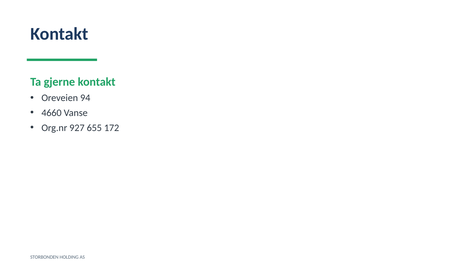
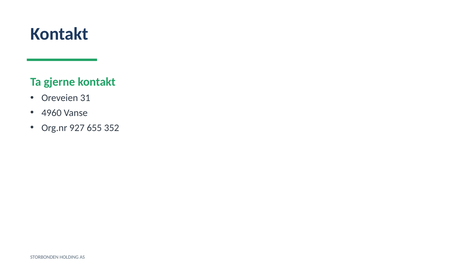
94: 94 -> 31 (85, 98)
4660: 4660 -> 4960 (51, 113)
172: 172 -> 352 (112, 128)
